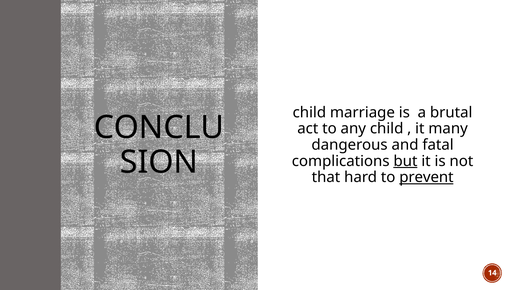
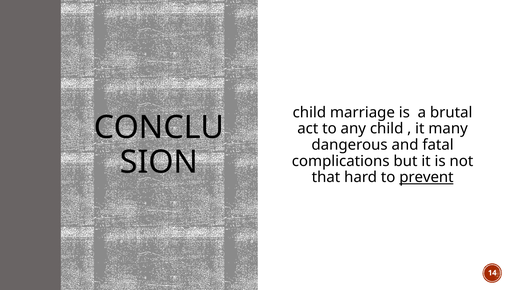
but underline: present -> none (405, 161)
